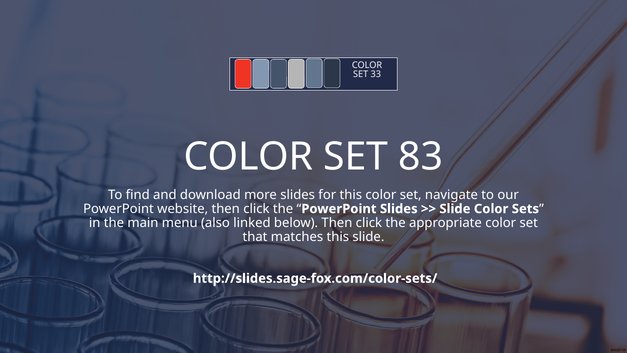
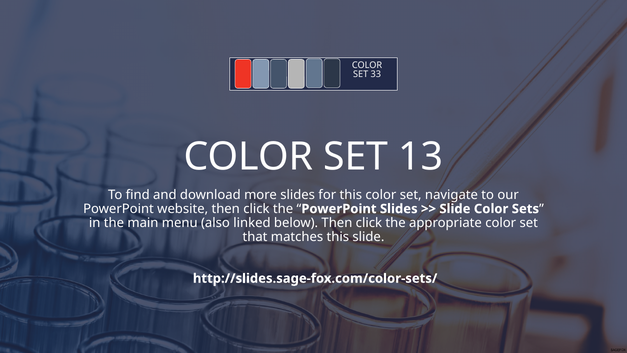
83: 83 -> 13 (421, 157)
